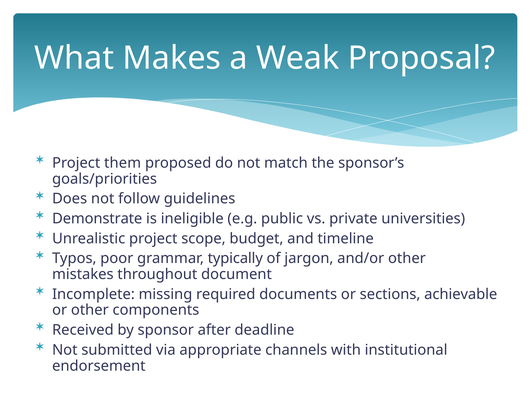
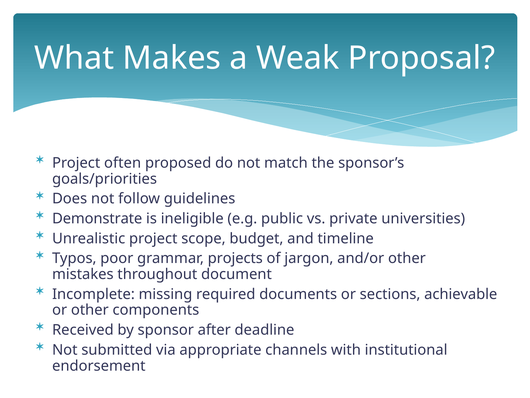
them: them -> often (123, 163)
typically: typically -> projects (235, 258)
